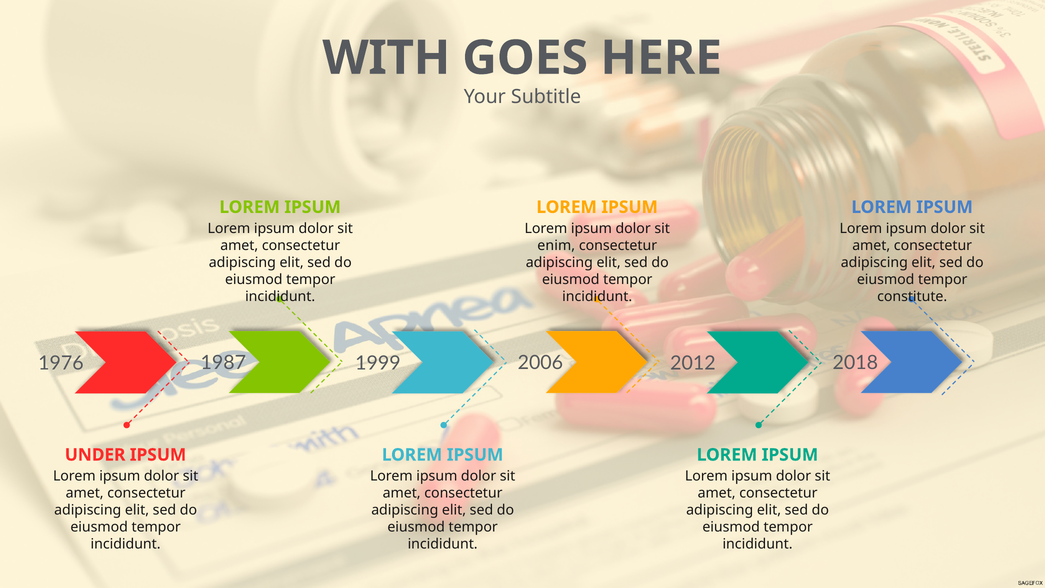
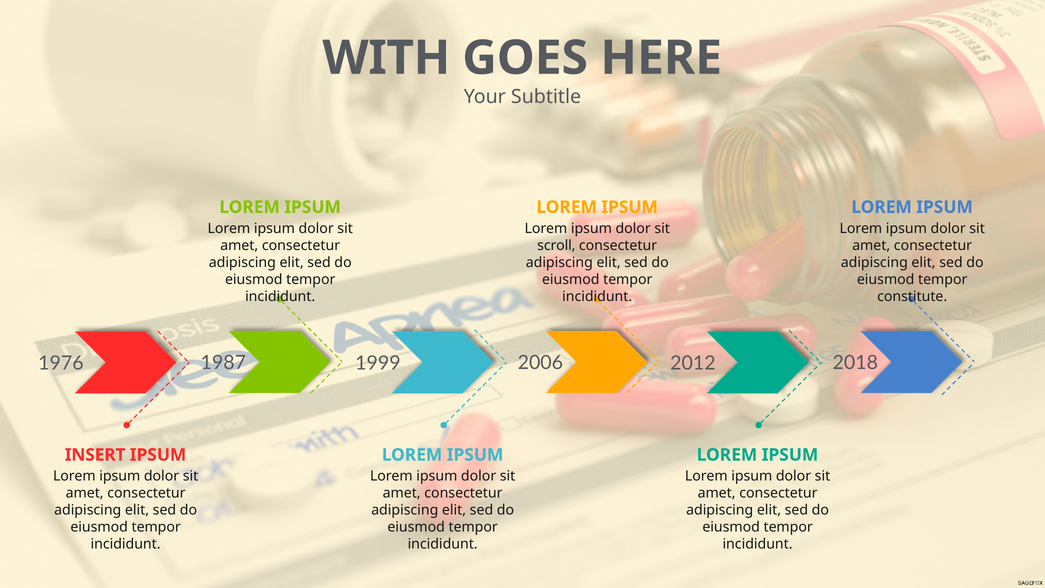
enim: enim -> scroll (556, 245)
UNDER: UNDER -> INSERT (95, 455)
